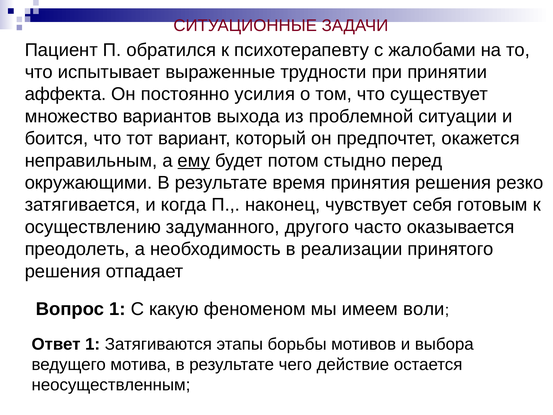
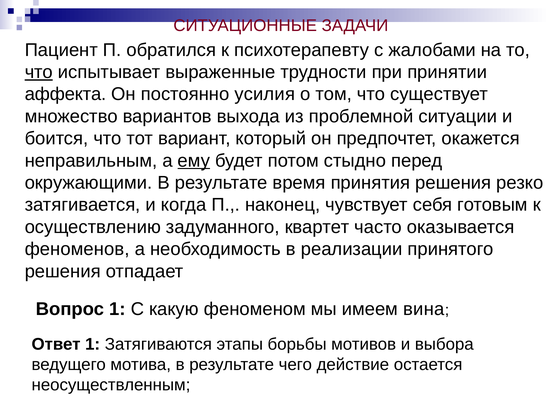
что underline: none -> present (39, 72)
другого: другого -> квартет (317, 227)
преодолеть: преодолеть -> феноменов (77, 249)
воли: воли -> вина (424, 309)
